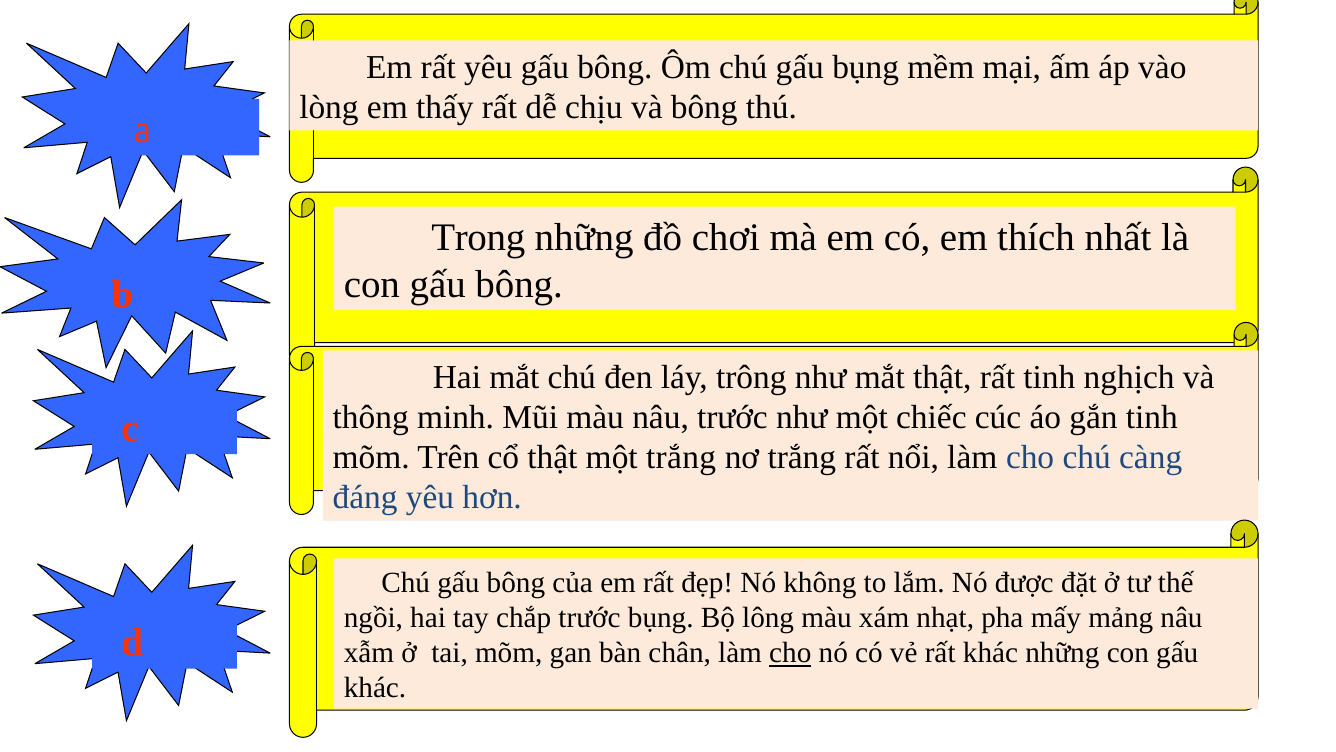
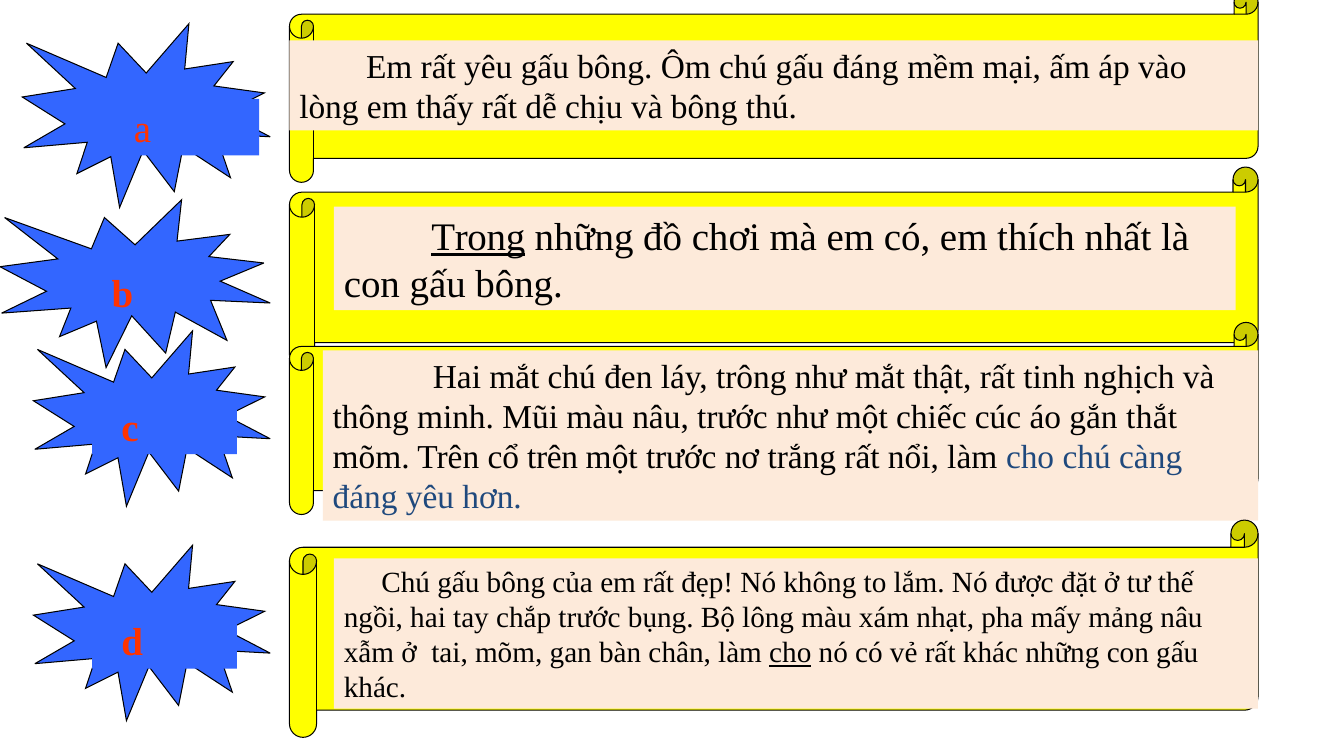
gấu bụng: bụng -> đáng (865, 68)
Trong underline: none -> present (478, 238)
gắn tinh: tinh -> thắt (1152, 417)
cổ thật: thật -> trên (553, 458)
một trắng: trắng -> trước (681, 458)
